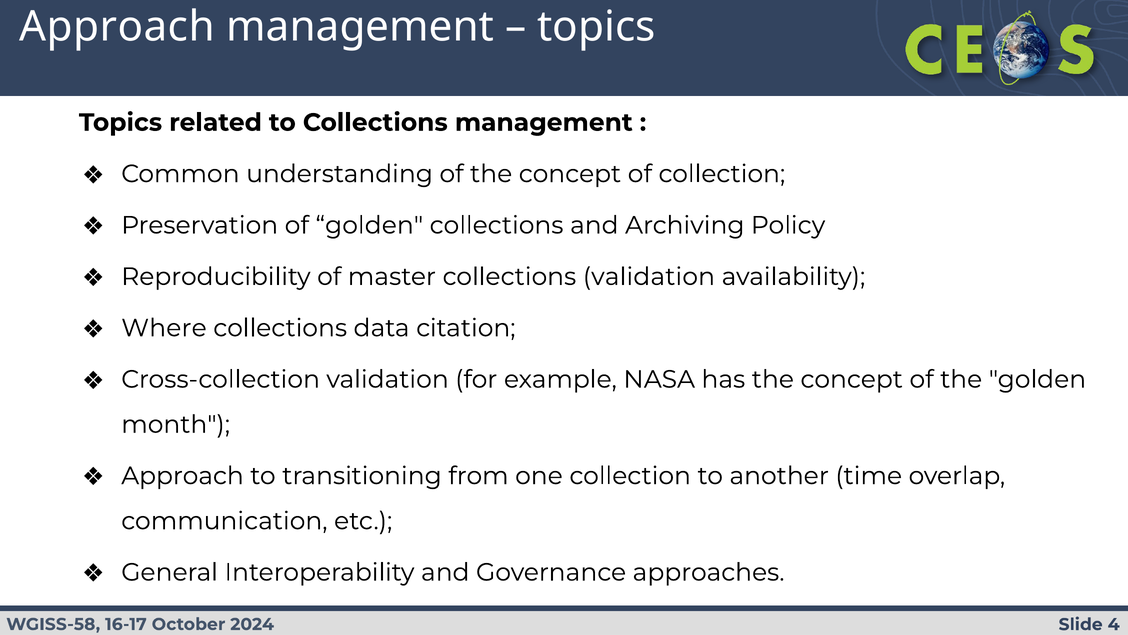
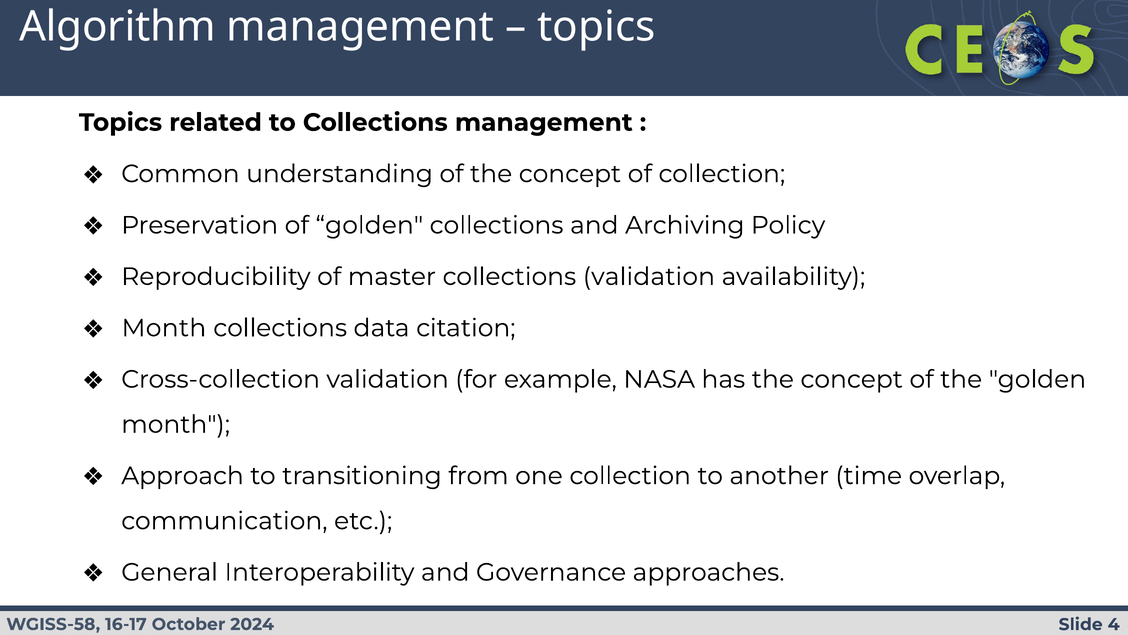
Approach: Approach -> Algorithm (117, 27)
Where: Where -> Month (164, 328)
